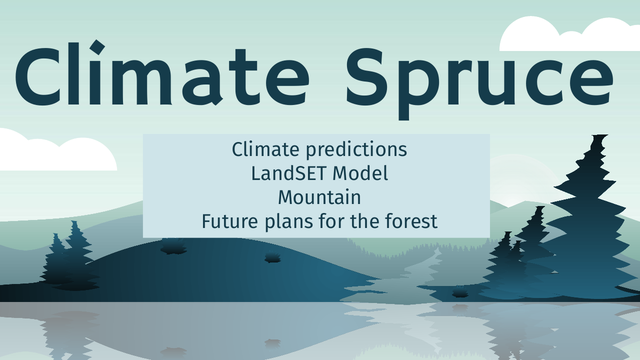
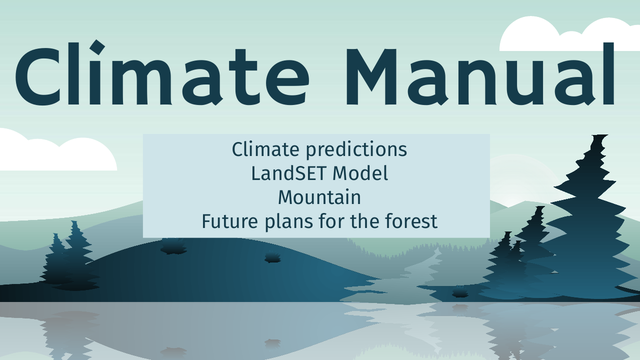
Spruce: Spruce -> Manual (480, 76)
